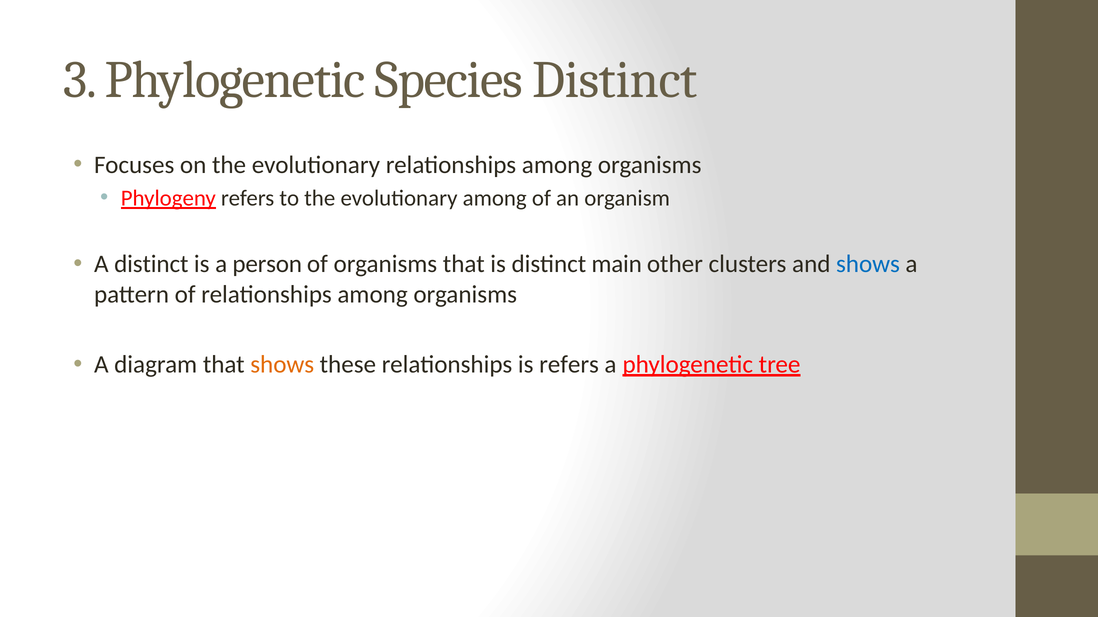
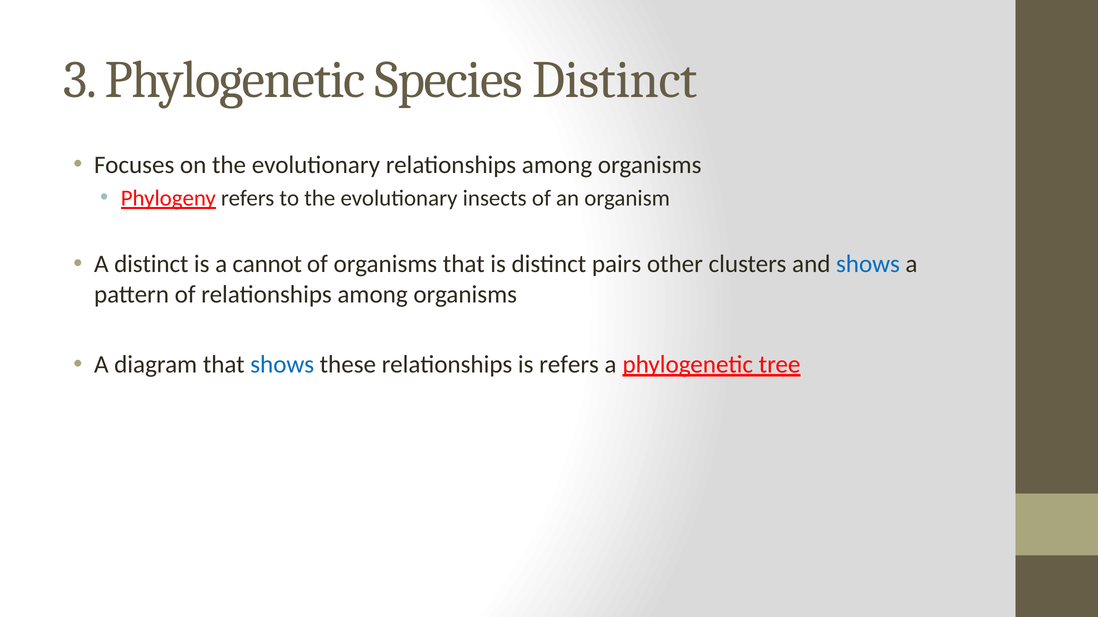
evolutionary among: among -> insects (495, 198)
person: person -> cannot (267, 264)
main: main -> pairs (617, 264)
shows colour: orange -> blue (282, 365)
